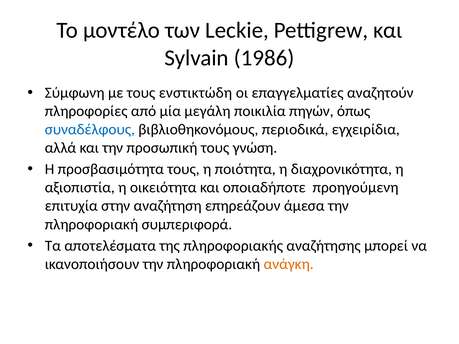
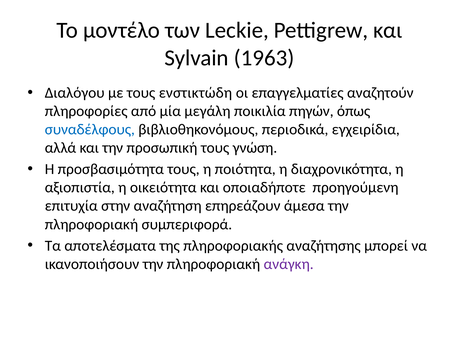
1986: 1986 -> 1963 (264, 58)
Σύμφωνη: Σύμφωνη -> Διαλόγου (75, 93)
ανάγκη colour: orange -> purple (289, 264)
